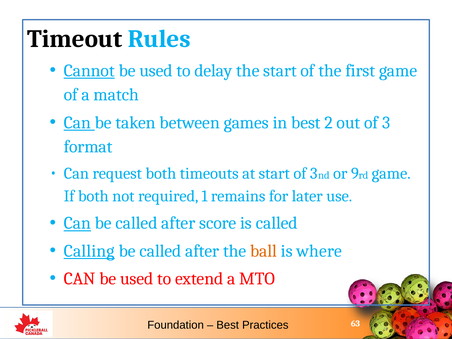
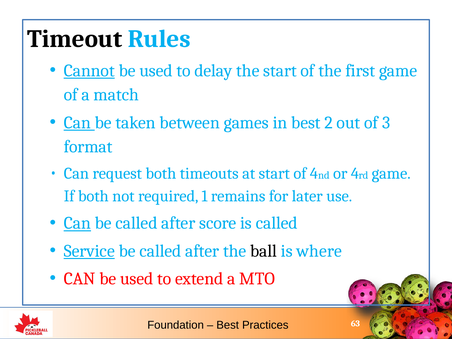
start of 3: 3 -> 4 (314, 174)
or 9: 9 -> 4 (355, 174)
Calling: Calling -> Service (89, 251)
ball colour: orange -> black (264, 251)
